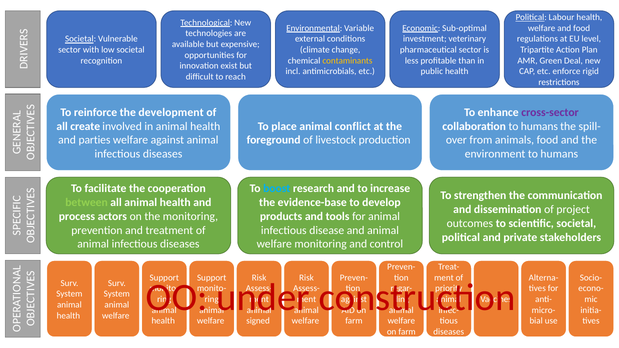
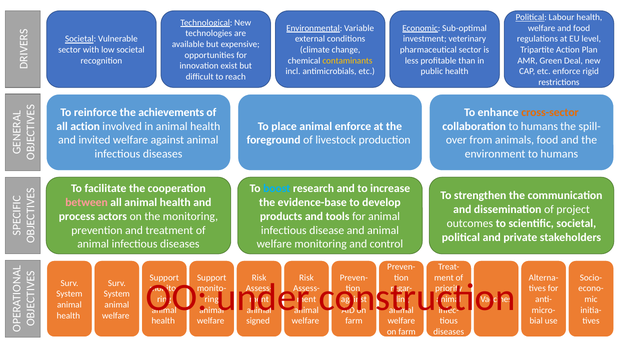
development: development -> achievements (171, 112)
cross-sector colour: purple -> orange (550, 112)
all create: create -> action (85, 126)
animal conflict: conflict -> enforce (353, 126)
parties: parties -> invited (94, 140)
between colour: light green -> pink (87, 203)
